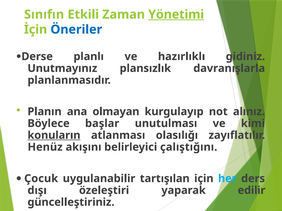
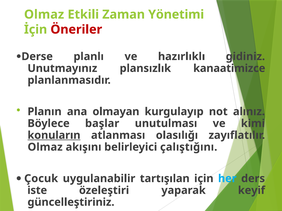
Sınıfın: Sınıfın -> Olmaz (44, 15)
Yönetimi underline: present -> none (176, 15)
Öneriler colour: blue -> red (76, 30)
davranışlarla: davranışlarla -> kanaatimizce (229, 68)
Henüz: Henüz -> Olmaz (45, 147)
dışı: dışı -> iste (37, 191)
edilir: edilir -> keyif (251, 191)
